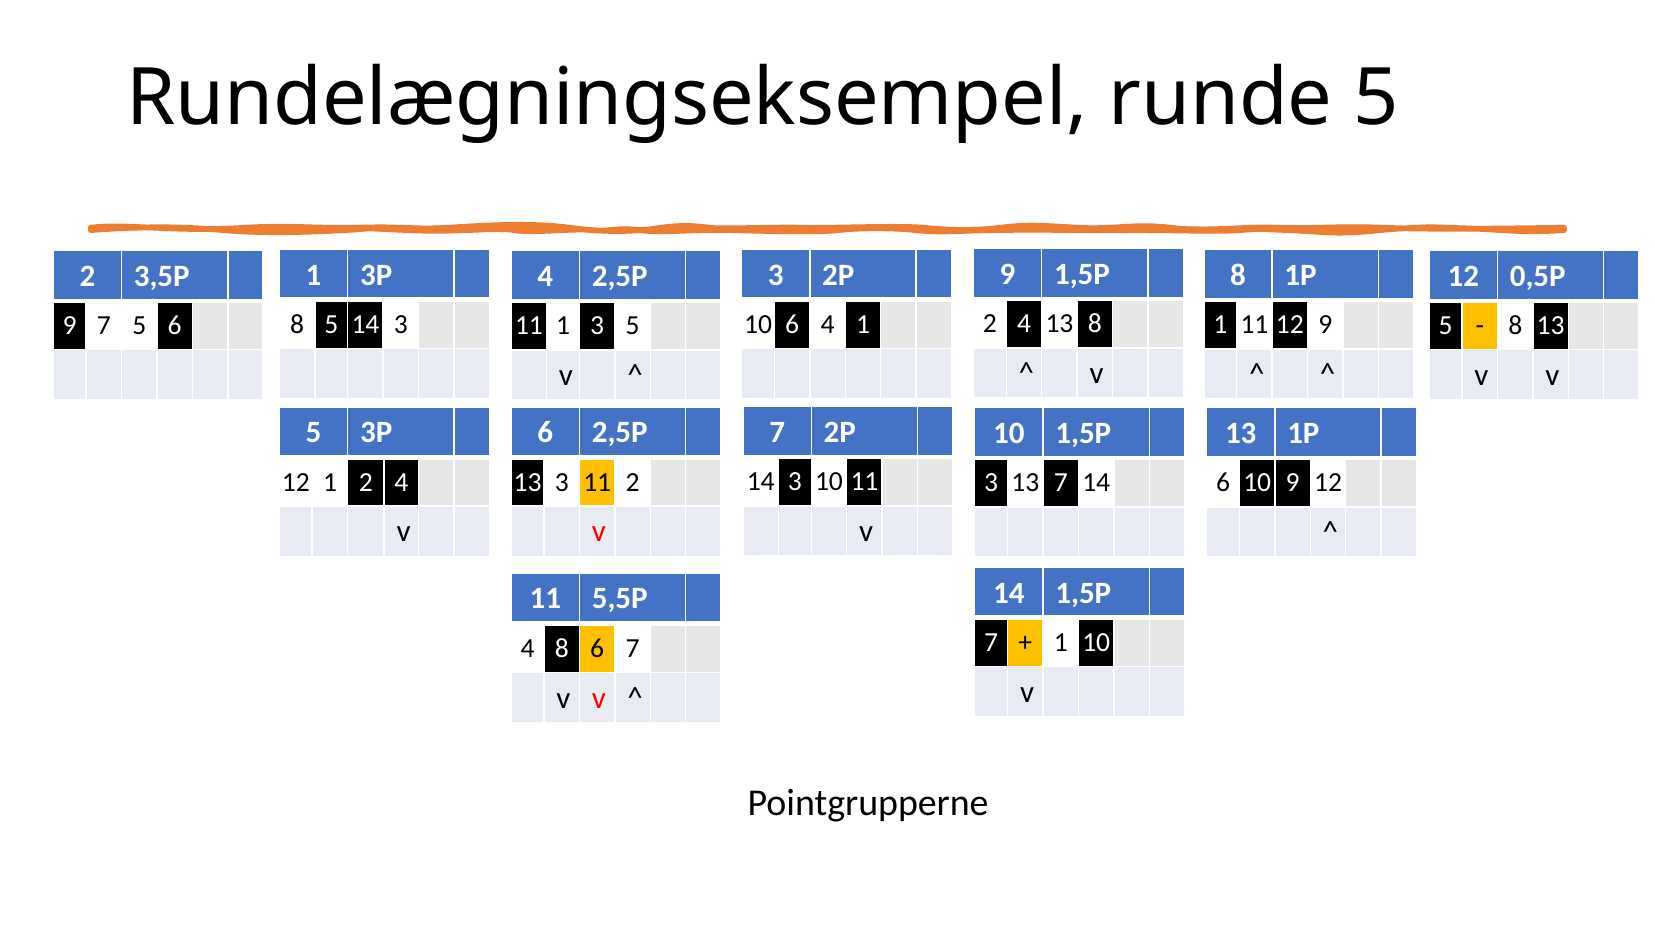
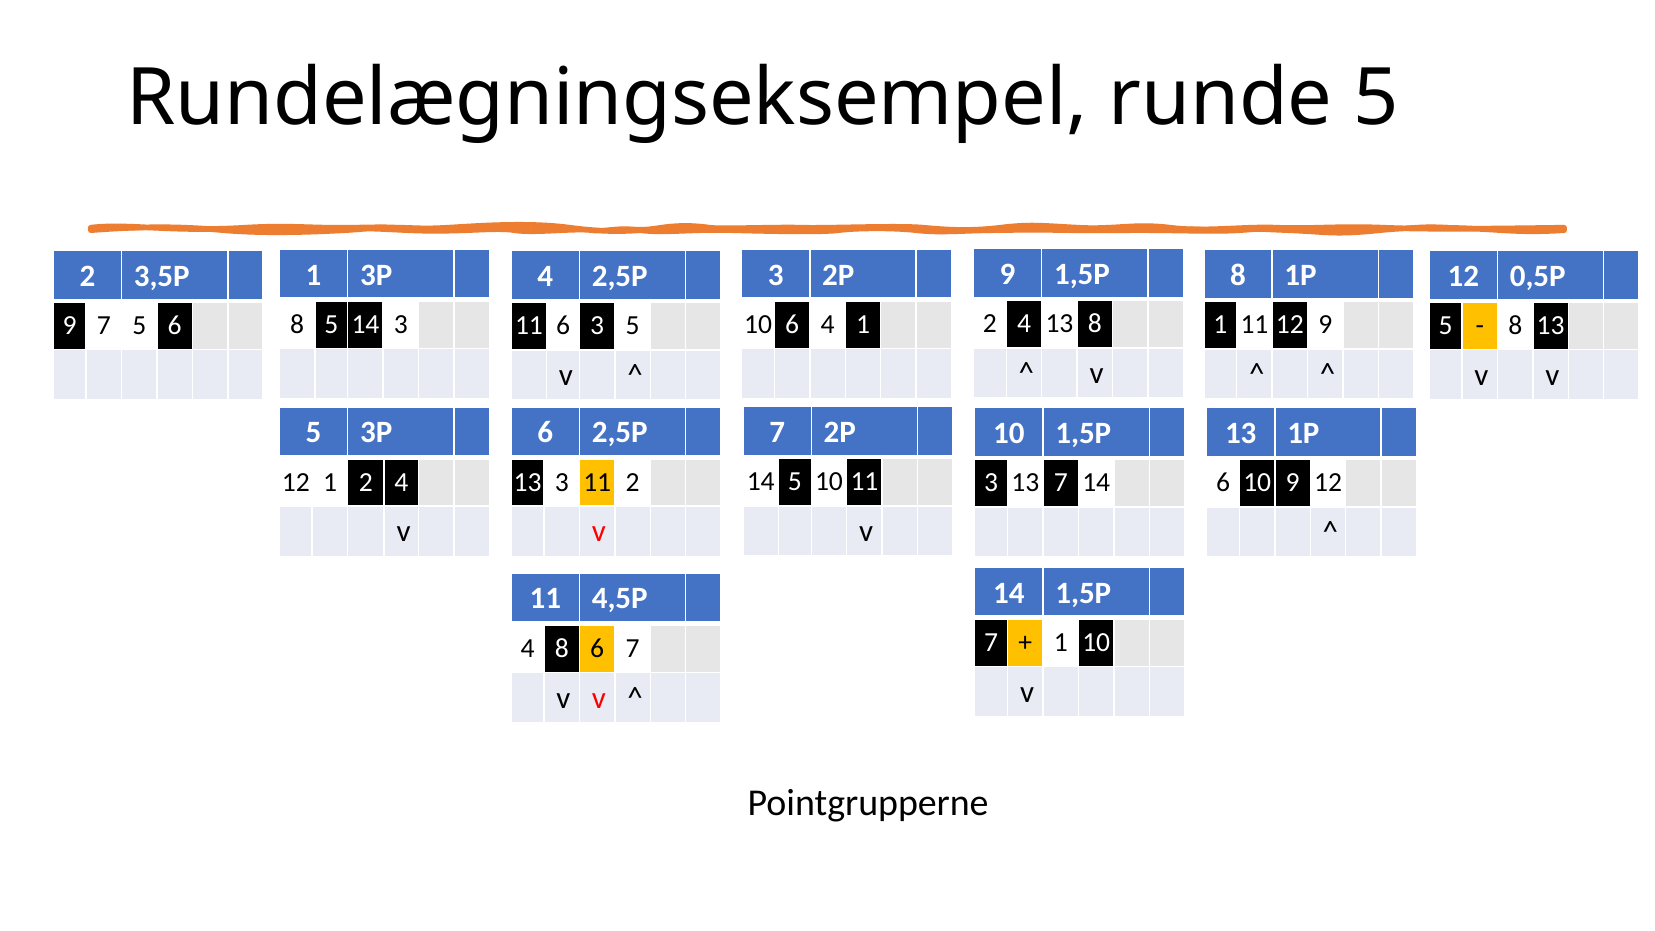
11 1: 1 -> 6 (563, 326)
3: 3 -> 5 (795, 482)
5,5P: 5,5P -> 4,5P (620, 599)
